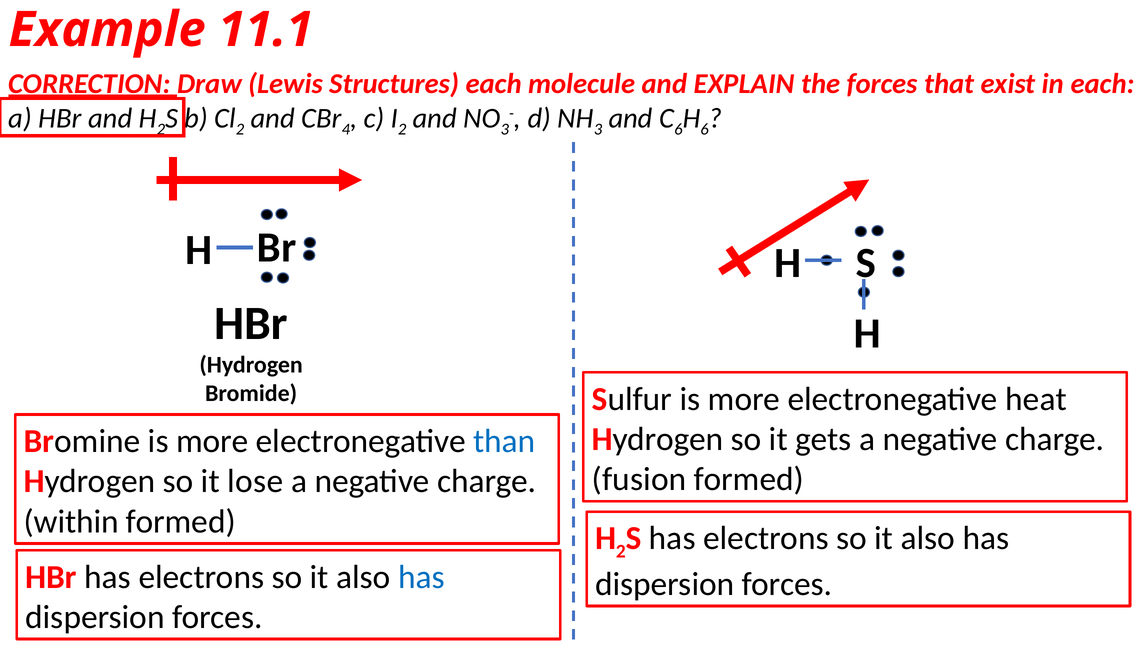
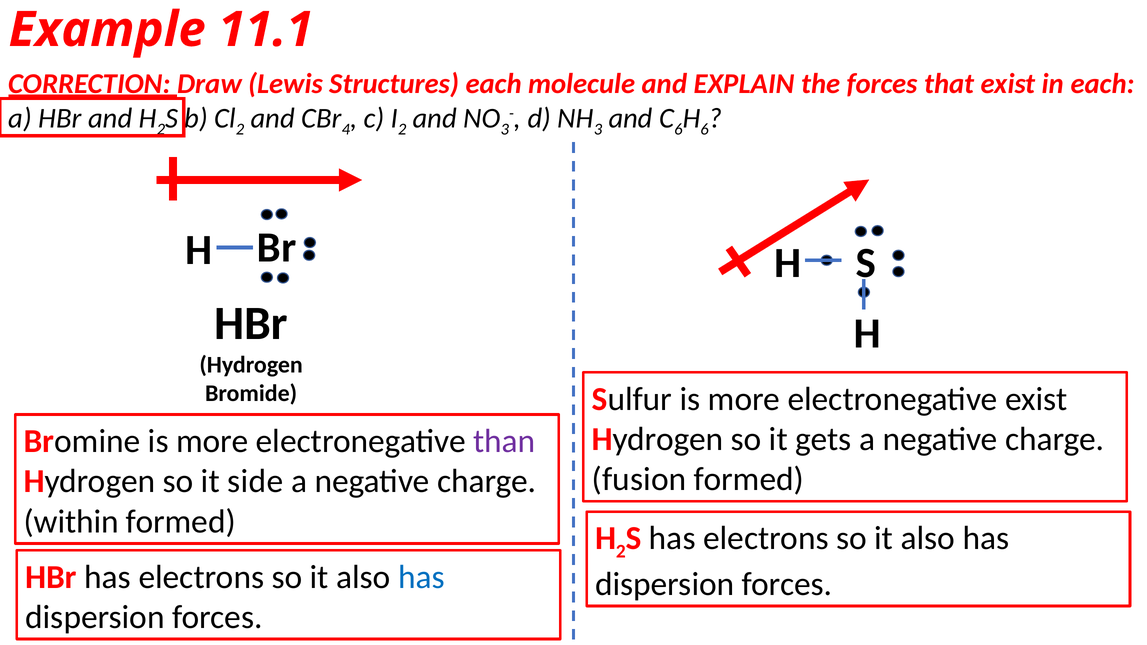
electronegative heat: heat -> exist (1036, 399)
than colour: blue -> purple (504, 441)
lose: lose -> side (255, 481)
